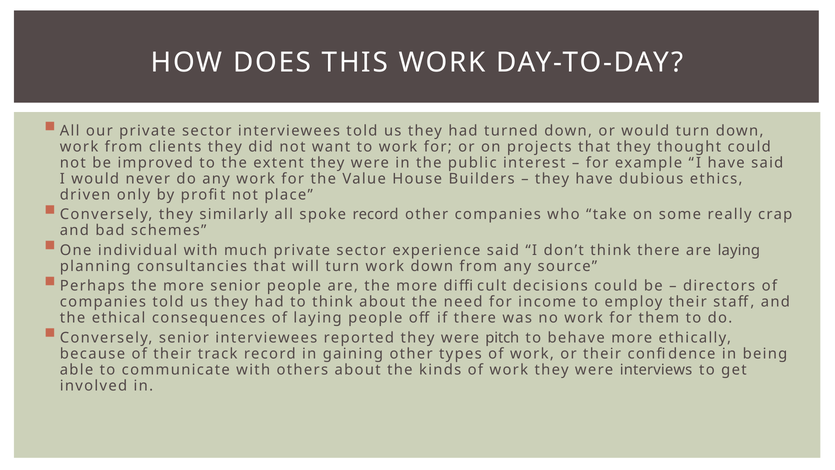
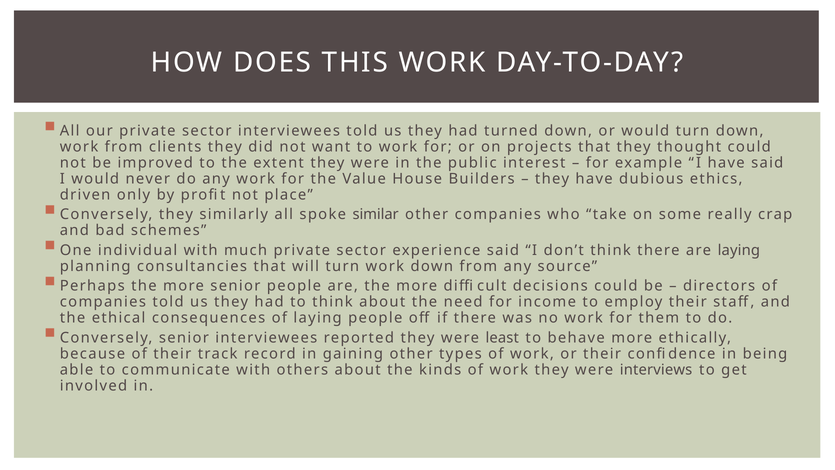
spoke record: record -> similar (376, 214)
pitch: pitch -> least (502, 337)
